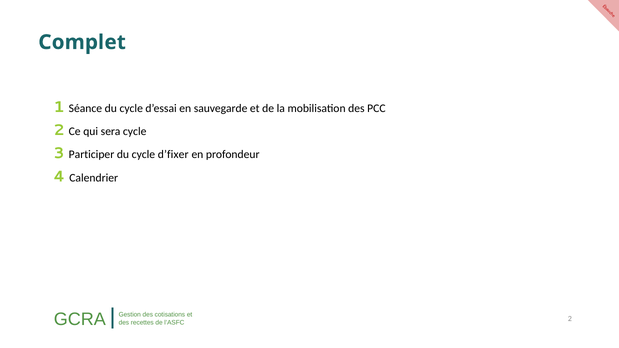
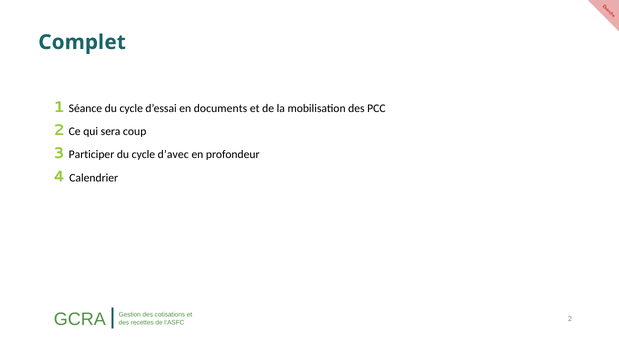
sauvegarde: sauvegarde -> documents (221, 108)
sera cycle: cycle -> coup (135, 132)
d’fixer: d’fixer -> d’avec (173, 155)
